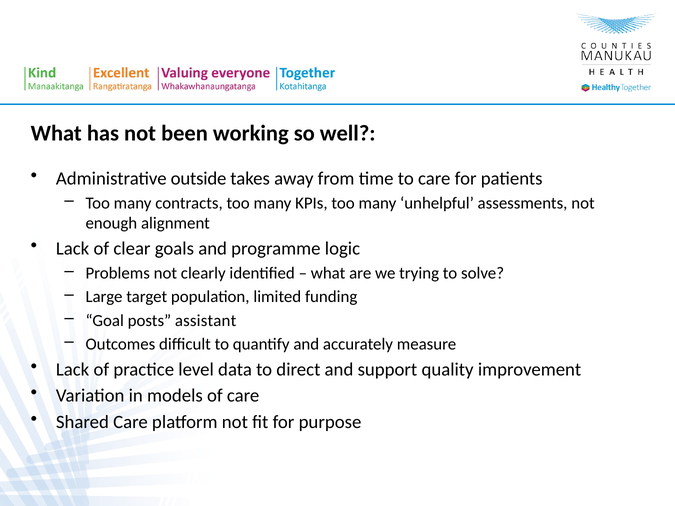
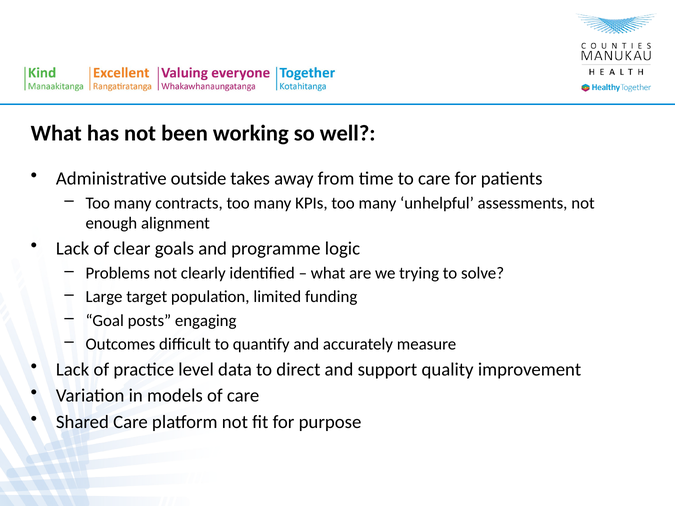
assistant: assistant -> engaging (206, 321)
